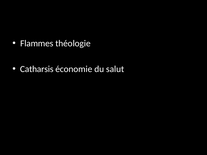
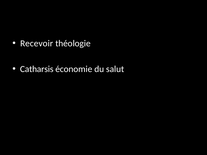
Flammes: Flammes -> Recevoir (37, 43)
